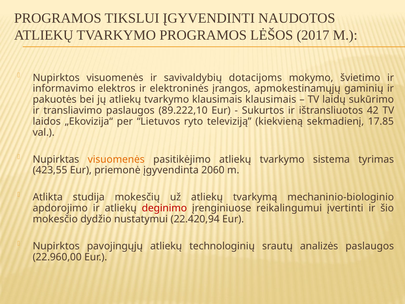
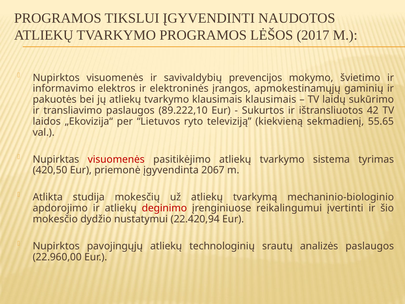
dotacijoms: dotacijoms -> prevencijos (256, 78)
17.85: 17.85 -> 55.65 (381, 121)
visuomenės colour: orange -> red (116, 159)
423,55: 423,55 -> 420,50 (50, 170)
2060: 2060 -> 2067 (213, 170)
